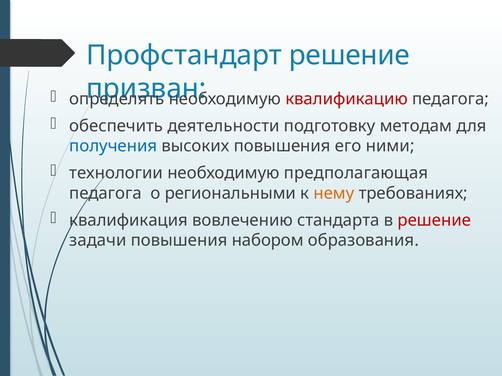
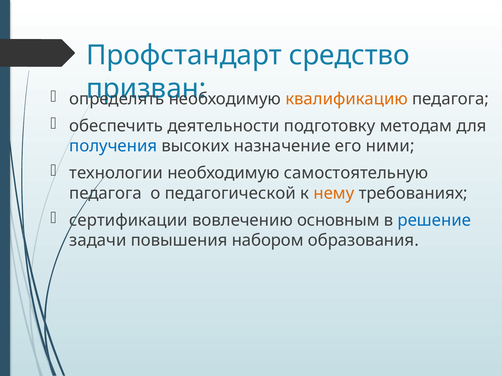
Профстандарт решение: решение -> средство (349, 55)
квалификацию colour: red -> orange (347, 99)
высоких повышения: повышения -> назначение (282, 146)
предполагающая: предполагающая -> самостоятельную (356, 173)
региональными: региональными -> педагогической (230, 193)
квалификация: квалификация -> сертификации (128, 221)
стандарта: стандарта -> основным (338, 221)
решение colour: red -> blue (434, 221)
